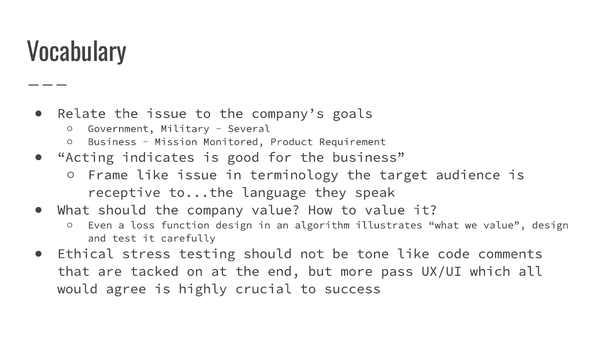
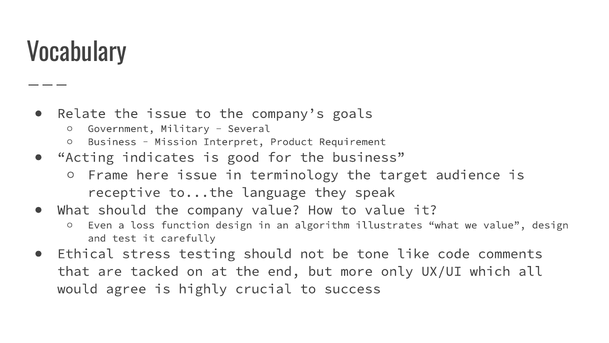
Monitored: Monitored -> Interpret (234, 142)
Frame like: like -> here (152, 175)
pass: pass -> only (397, 271)
